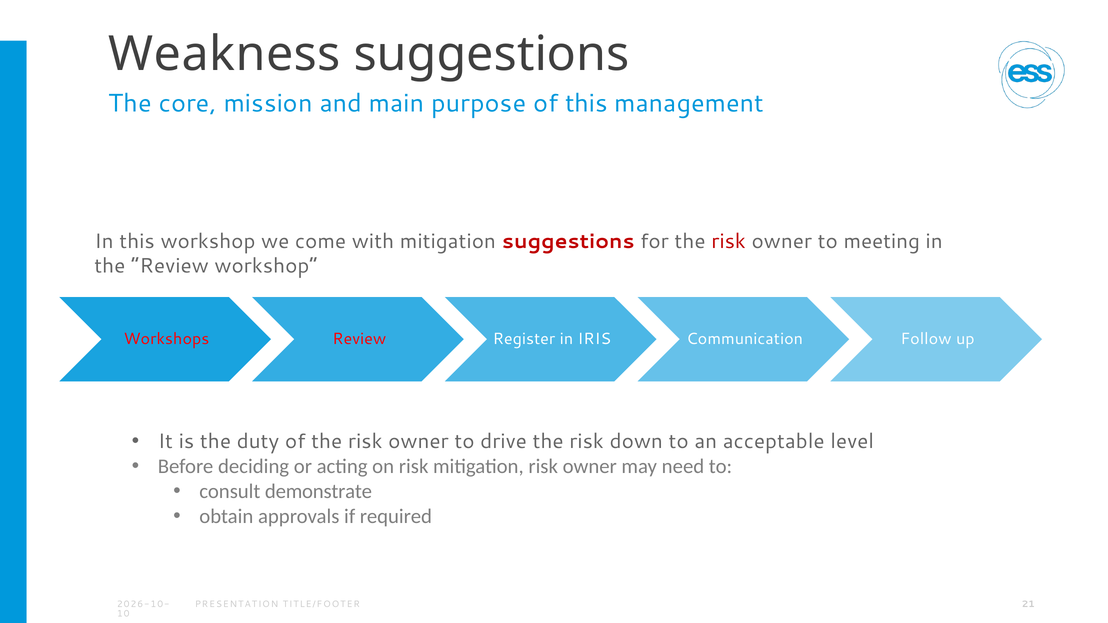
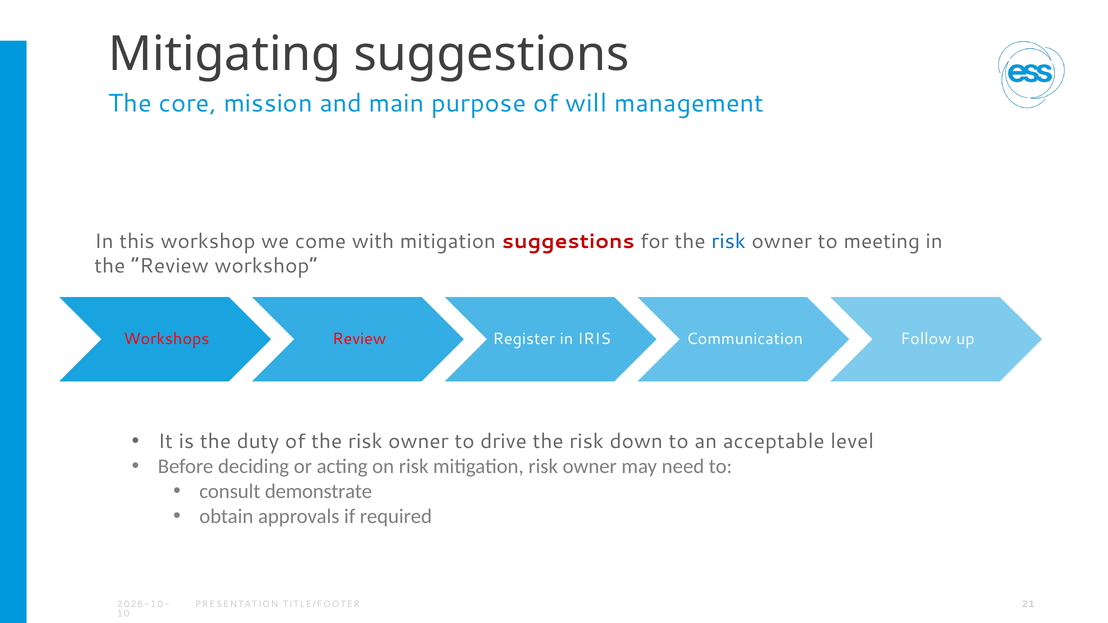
Weakness: Weakness -> Mitigating (225, 54)
of this: this -> will (586, 103)
risk colour: red -> blue (729, 241)
